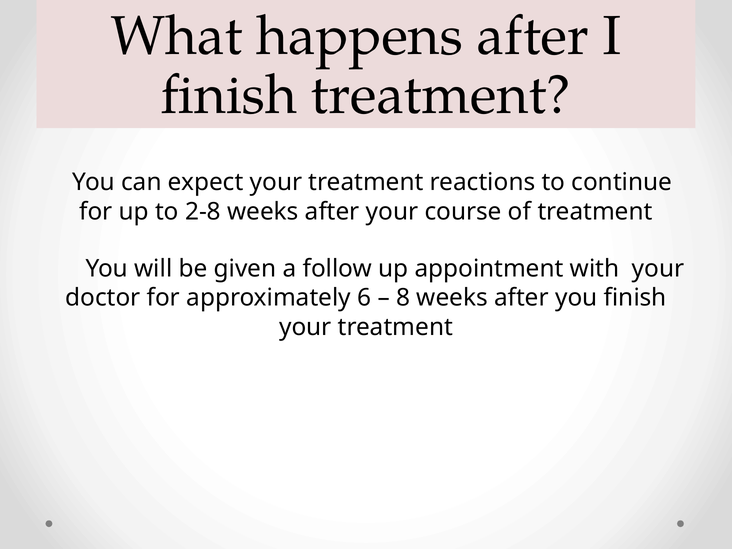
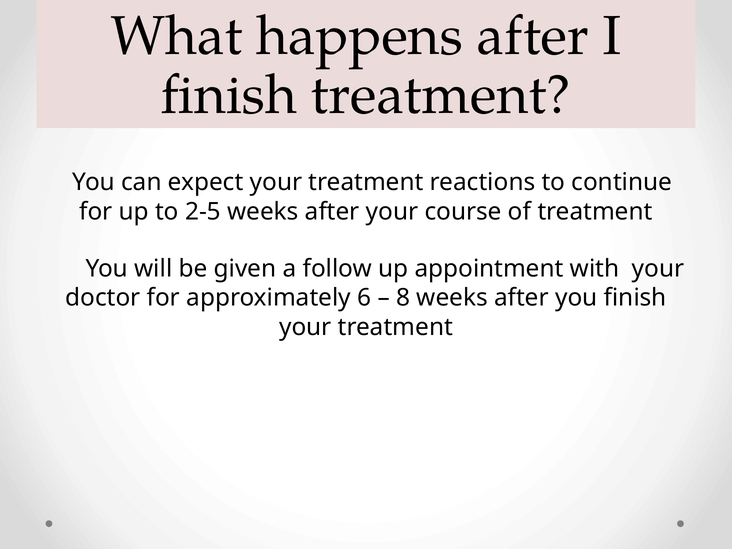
2-8: 2-8 -> 2-5 (203, 212)
